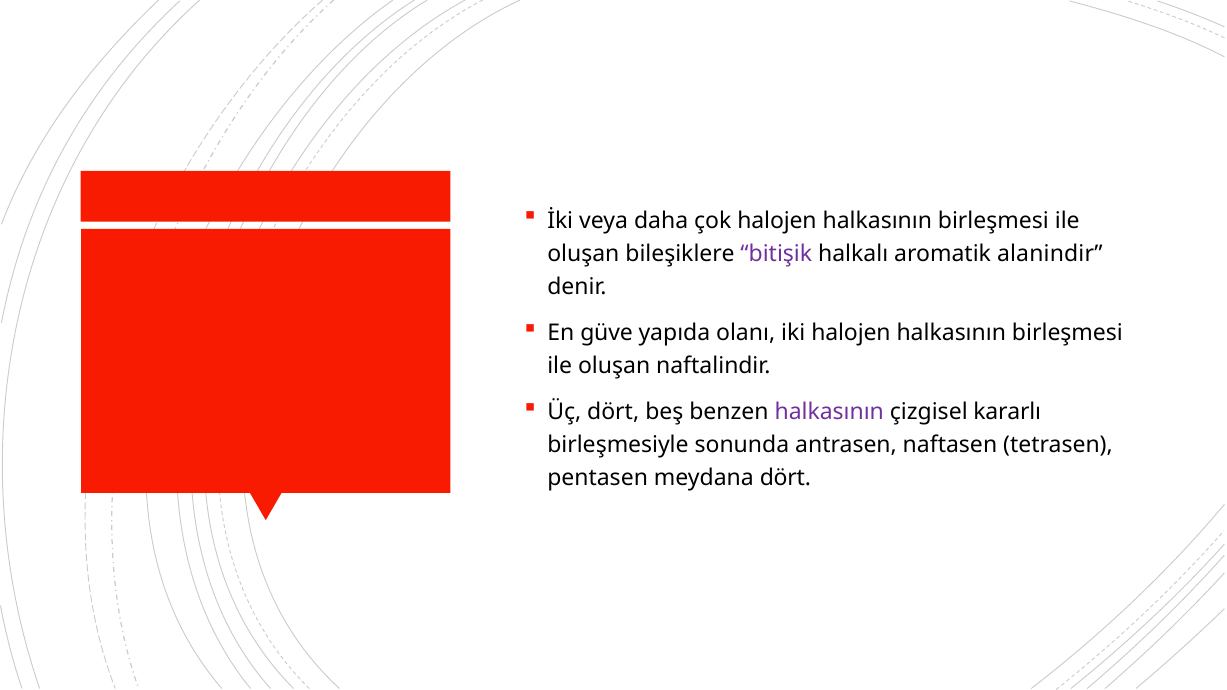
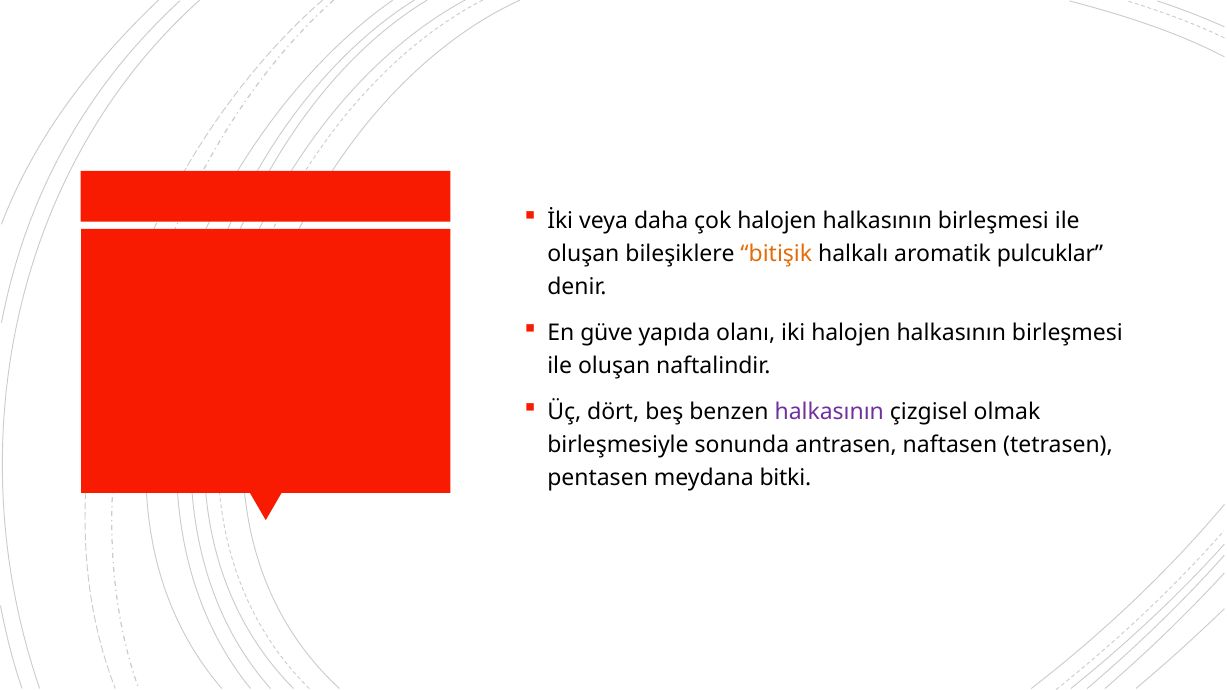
bitişik colour: purple -> orange (776, 254)
alanindir: alanindir -> pulcuklar (1050, 254)
kararlı: kararlı -> olmak (1007, 412)
meydana dört: dört -> bitki (785, 478)
